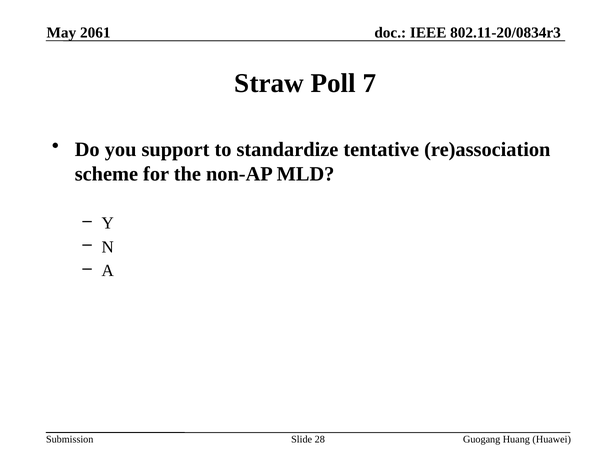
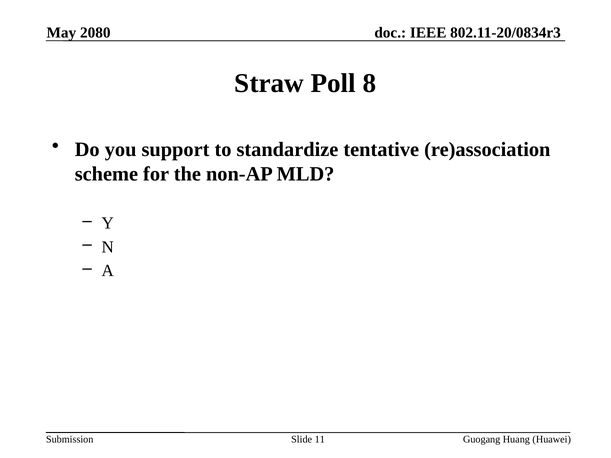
2061: 2061 -> 2080 (95, 33)
7: 7 -> 8 (369, 83)
28: 28 -> 11 (320, 439)
